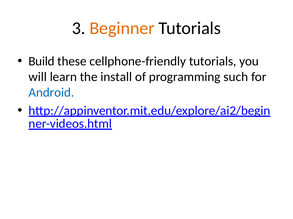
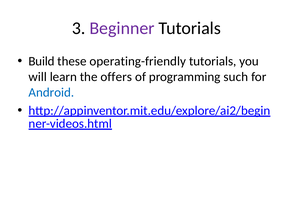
Beginner colour: orange -> purple (122, 28)
cellphone-friendly: cellphone-friendly -> operating-friendly (138, 61)
install: install -> offers (116, 77)
